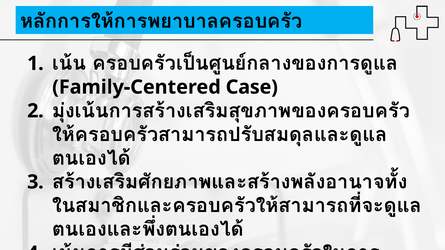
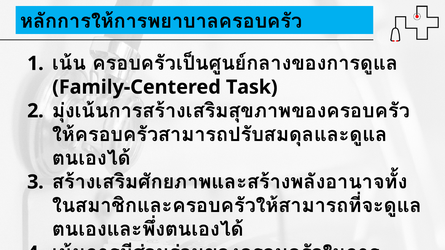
Case: Case -> Task (252, 87)
